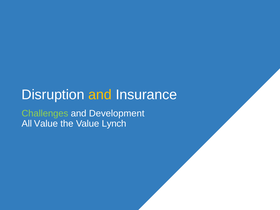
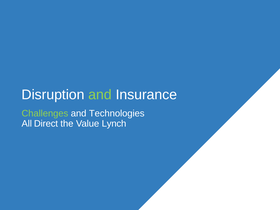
and colour: yellow -> light green (100, 95)
Development: Development -> Technologies (117, 113)
All Value: Value -> Direct (46, 124)
